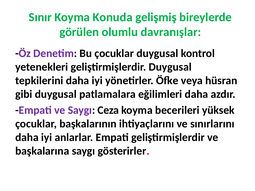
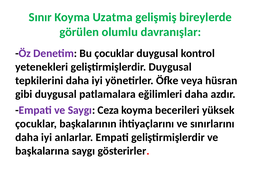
Konuda: Konuda -> Uzatma (113, 17)
